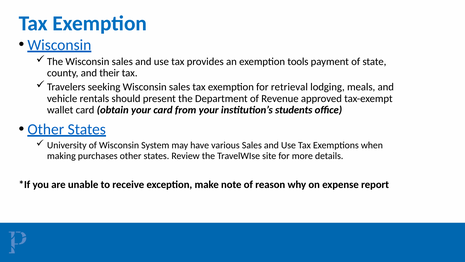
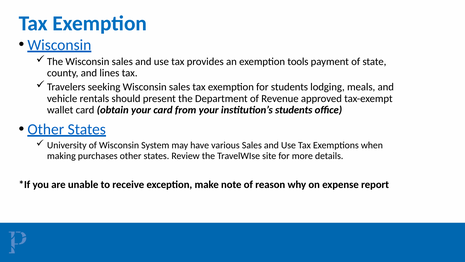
their: their -> lines (109, 73)
for retrieval: retrieval -> students (289, 87)
